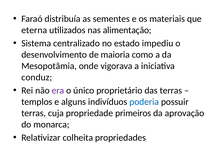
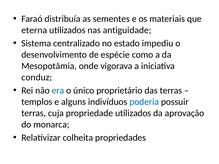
alimentação: alimentação -> antiguidade (127, 30)
maioria: maioria -> espécie (115, 55)
era colour: purple -> blue (58, 91)
propriedade primeiros: primeiros -> utilizados (133, 113)
